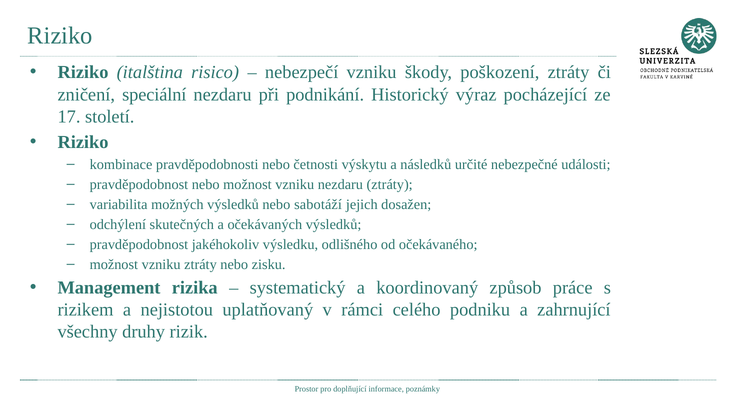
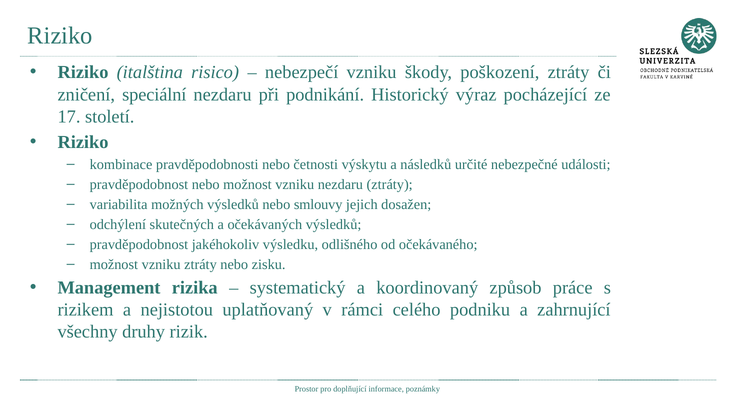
sabotáží: sabotáží -> smlouvy (318, 205)
